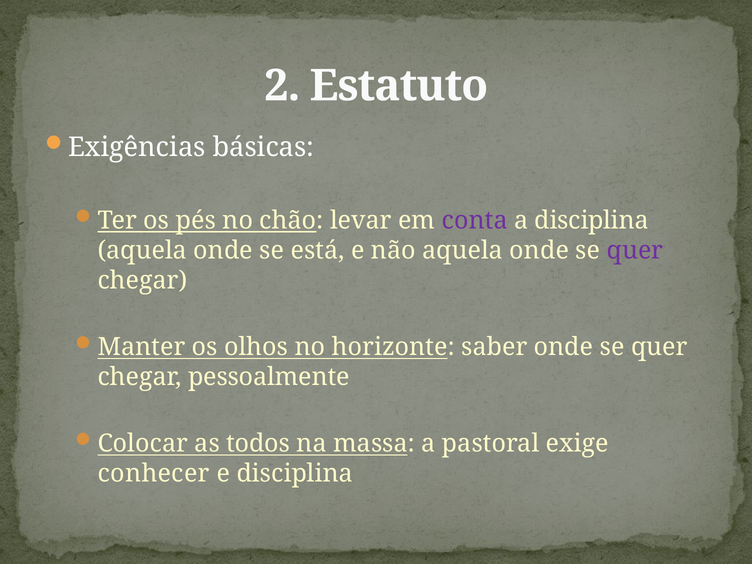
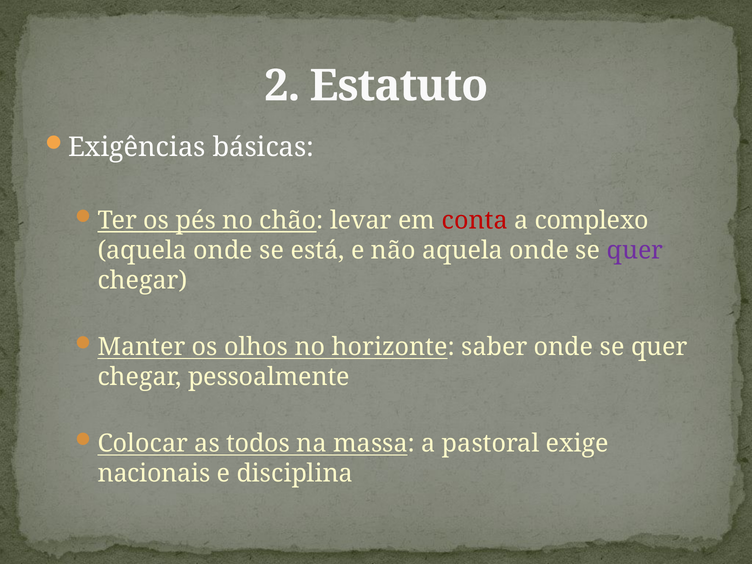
conta colour: purple -> red (475, 220)
a disciplina: disciplina -> complexo (592, 220)
conhecer: conhecer -> nacionais (154, 474)
